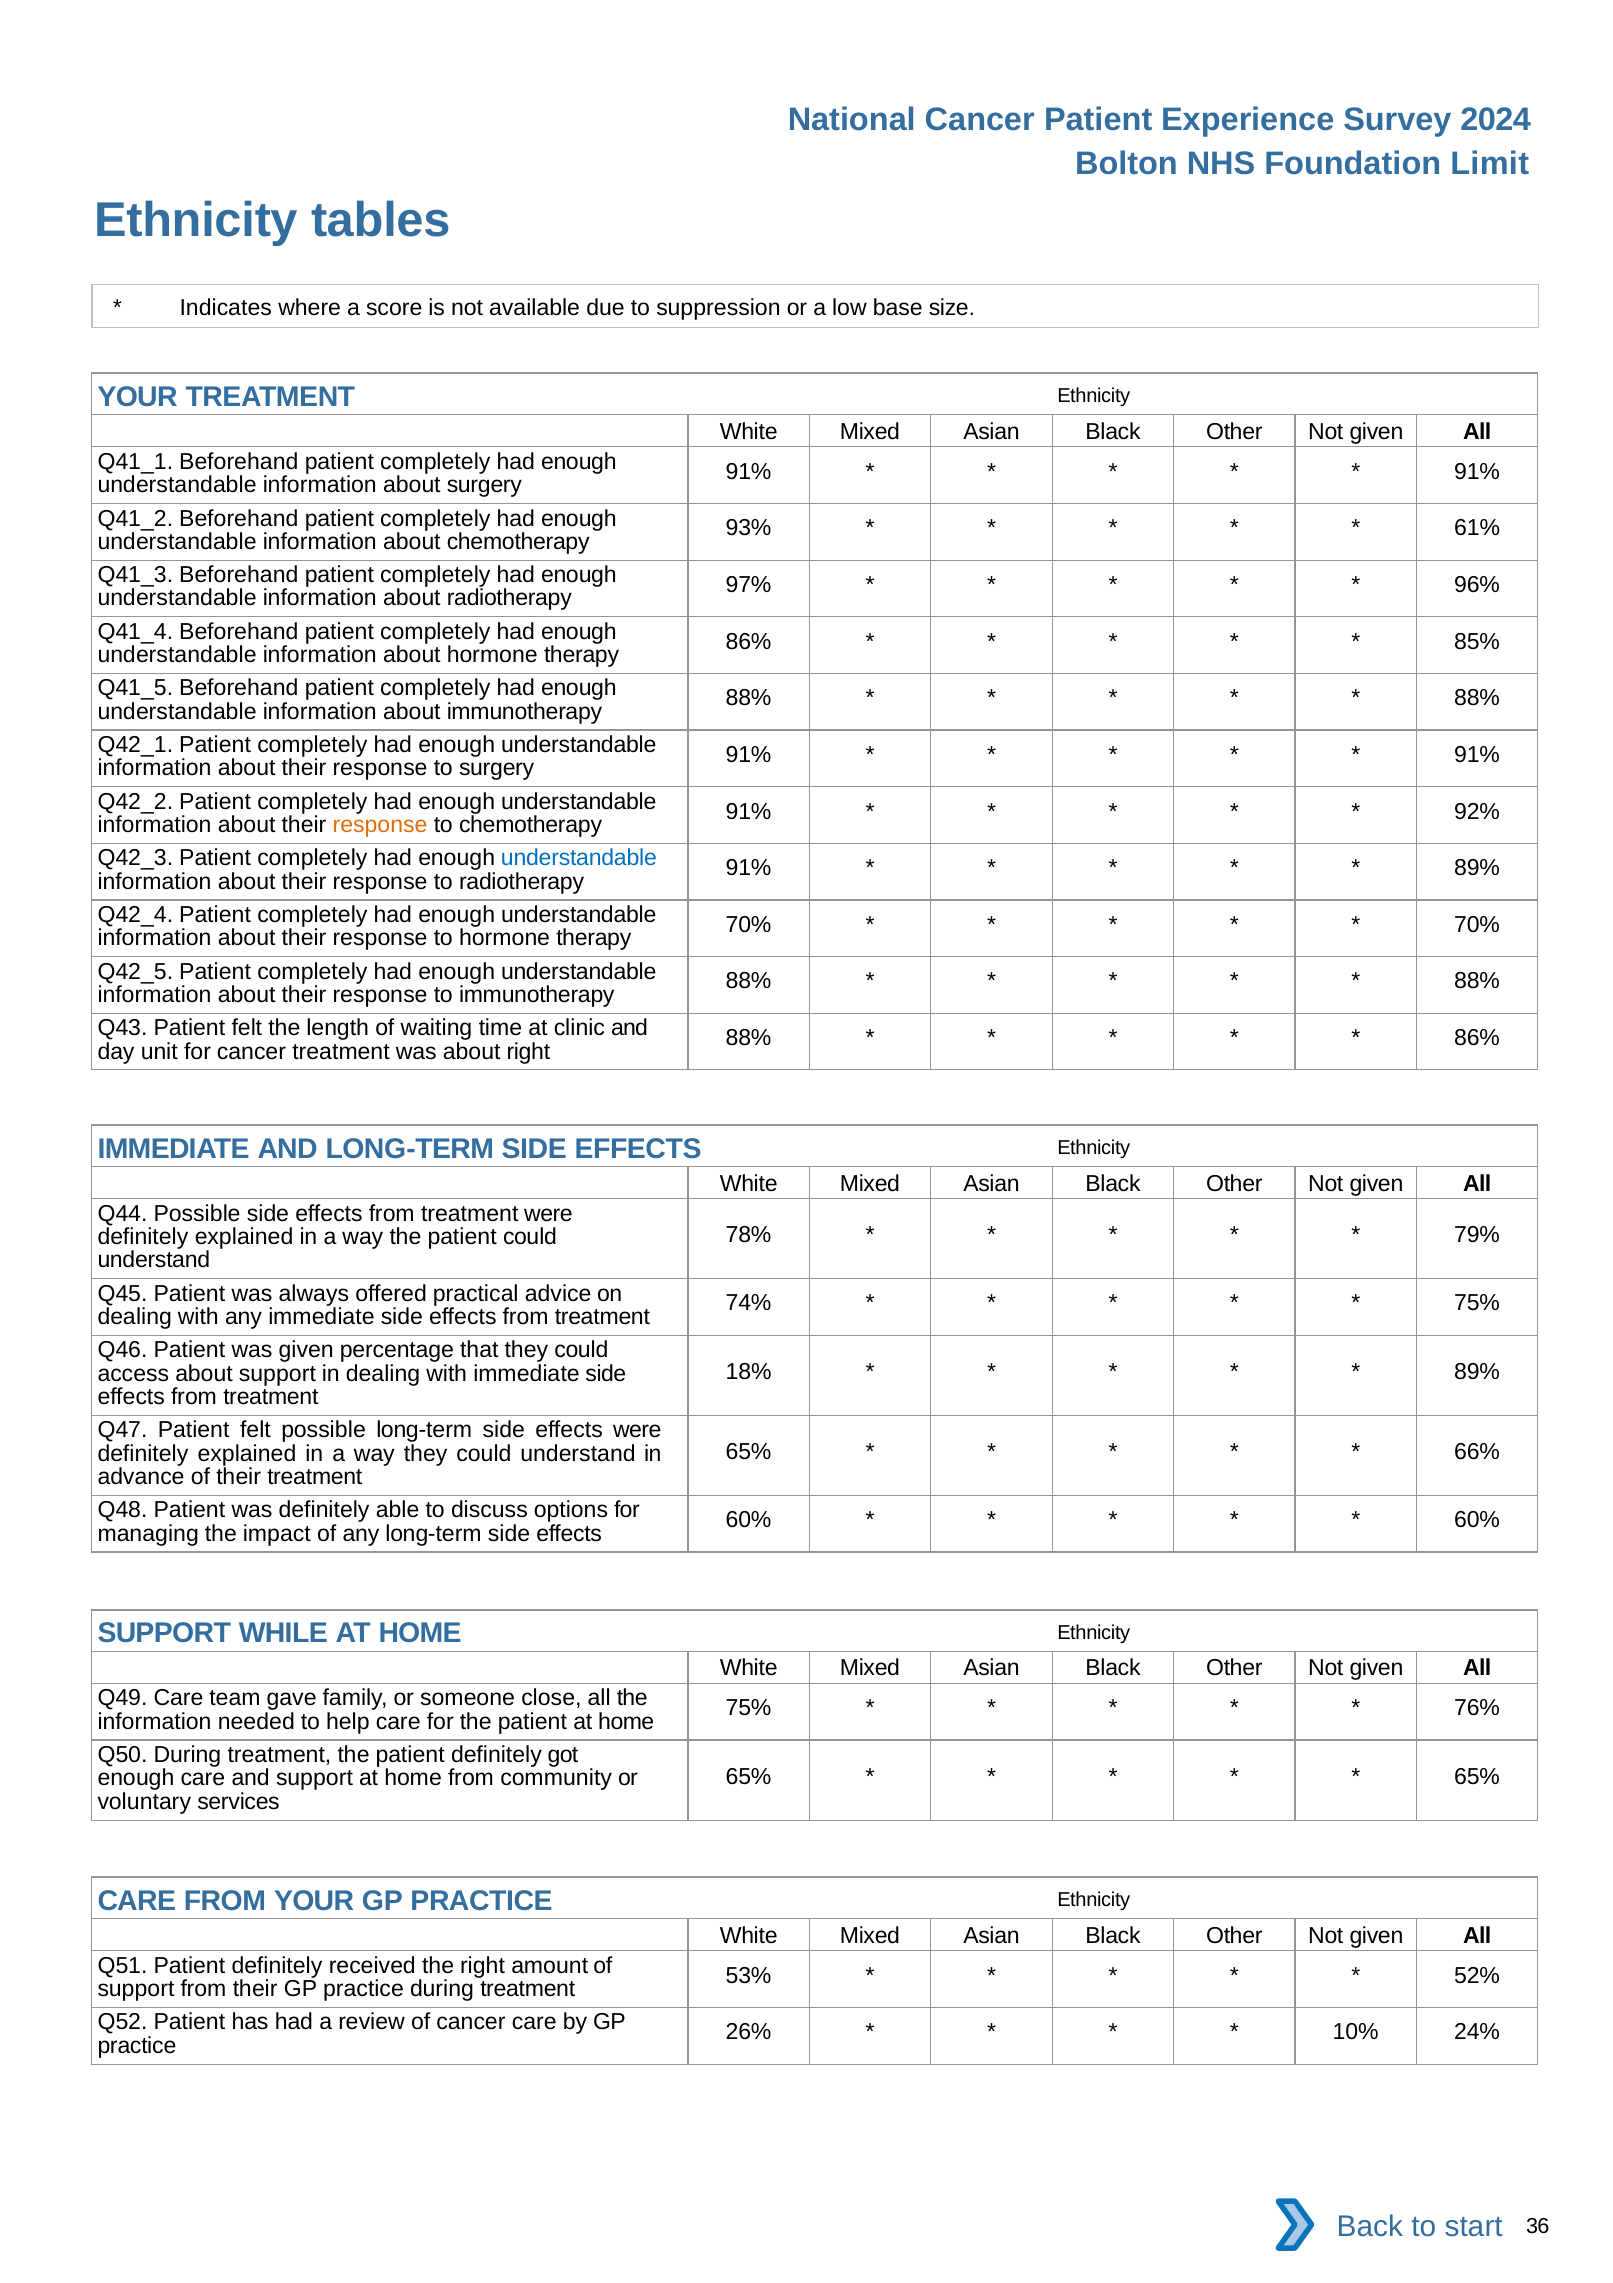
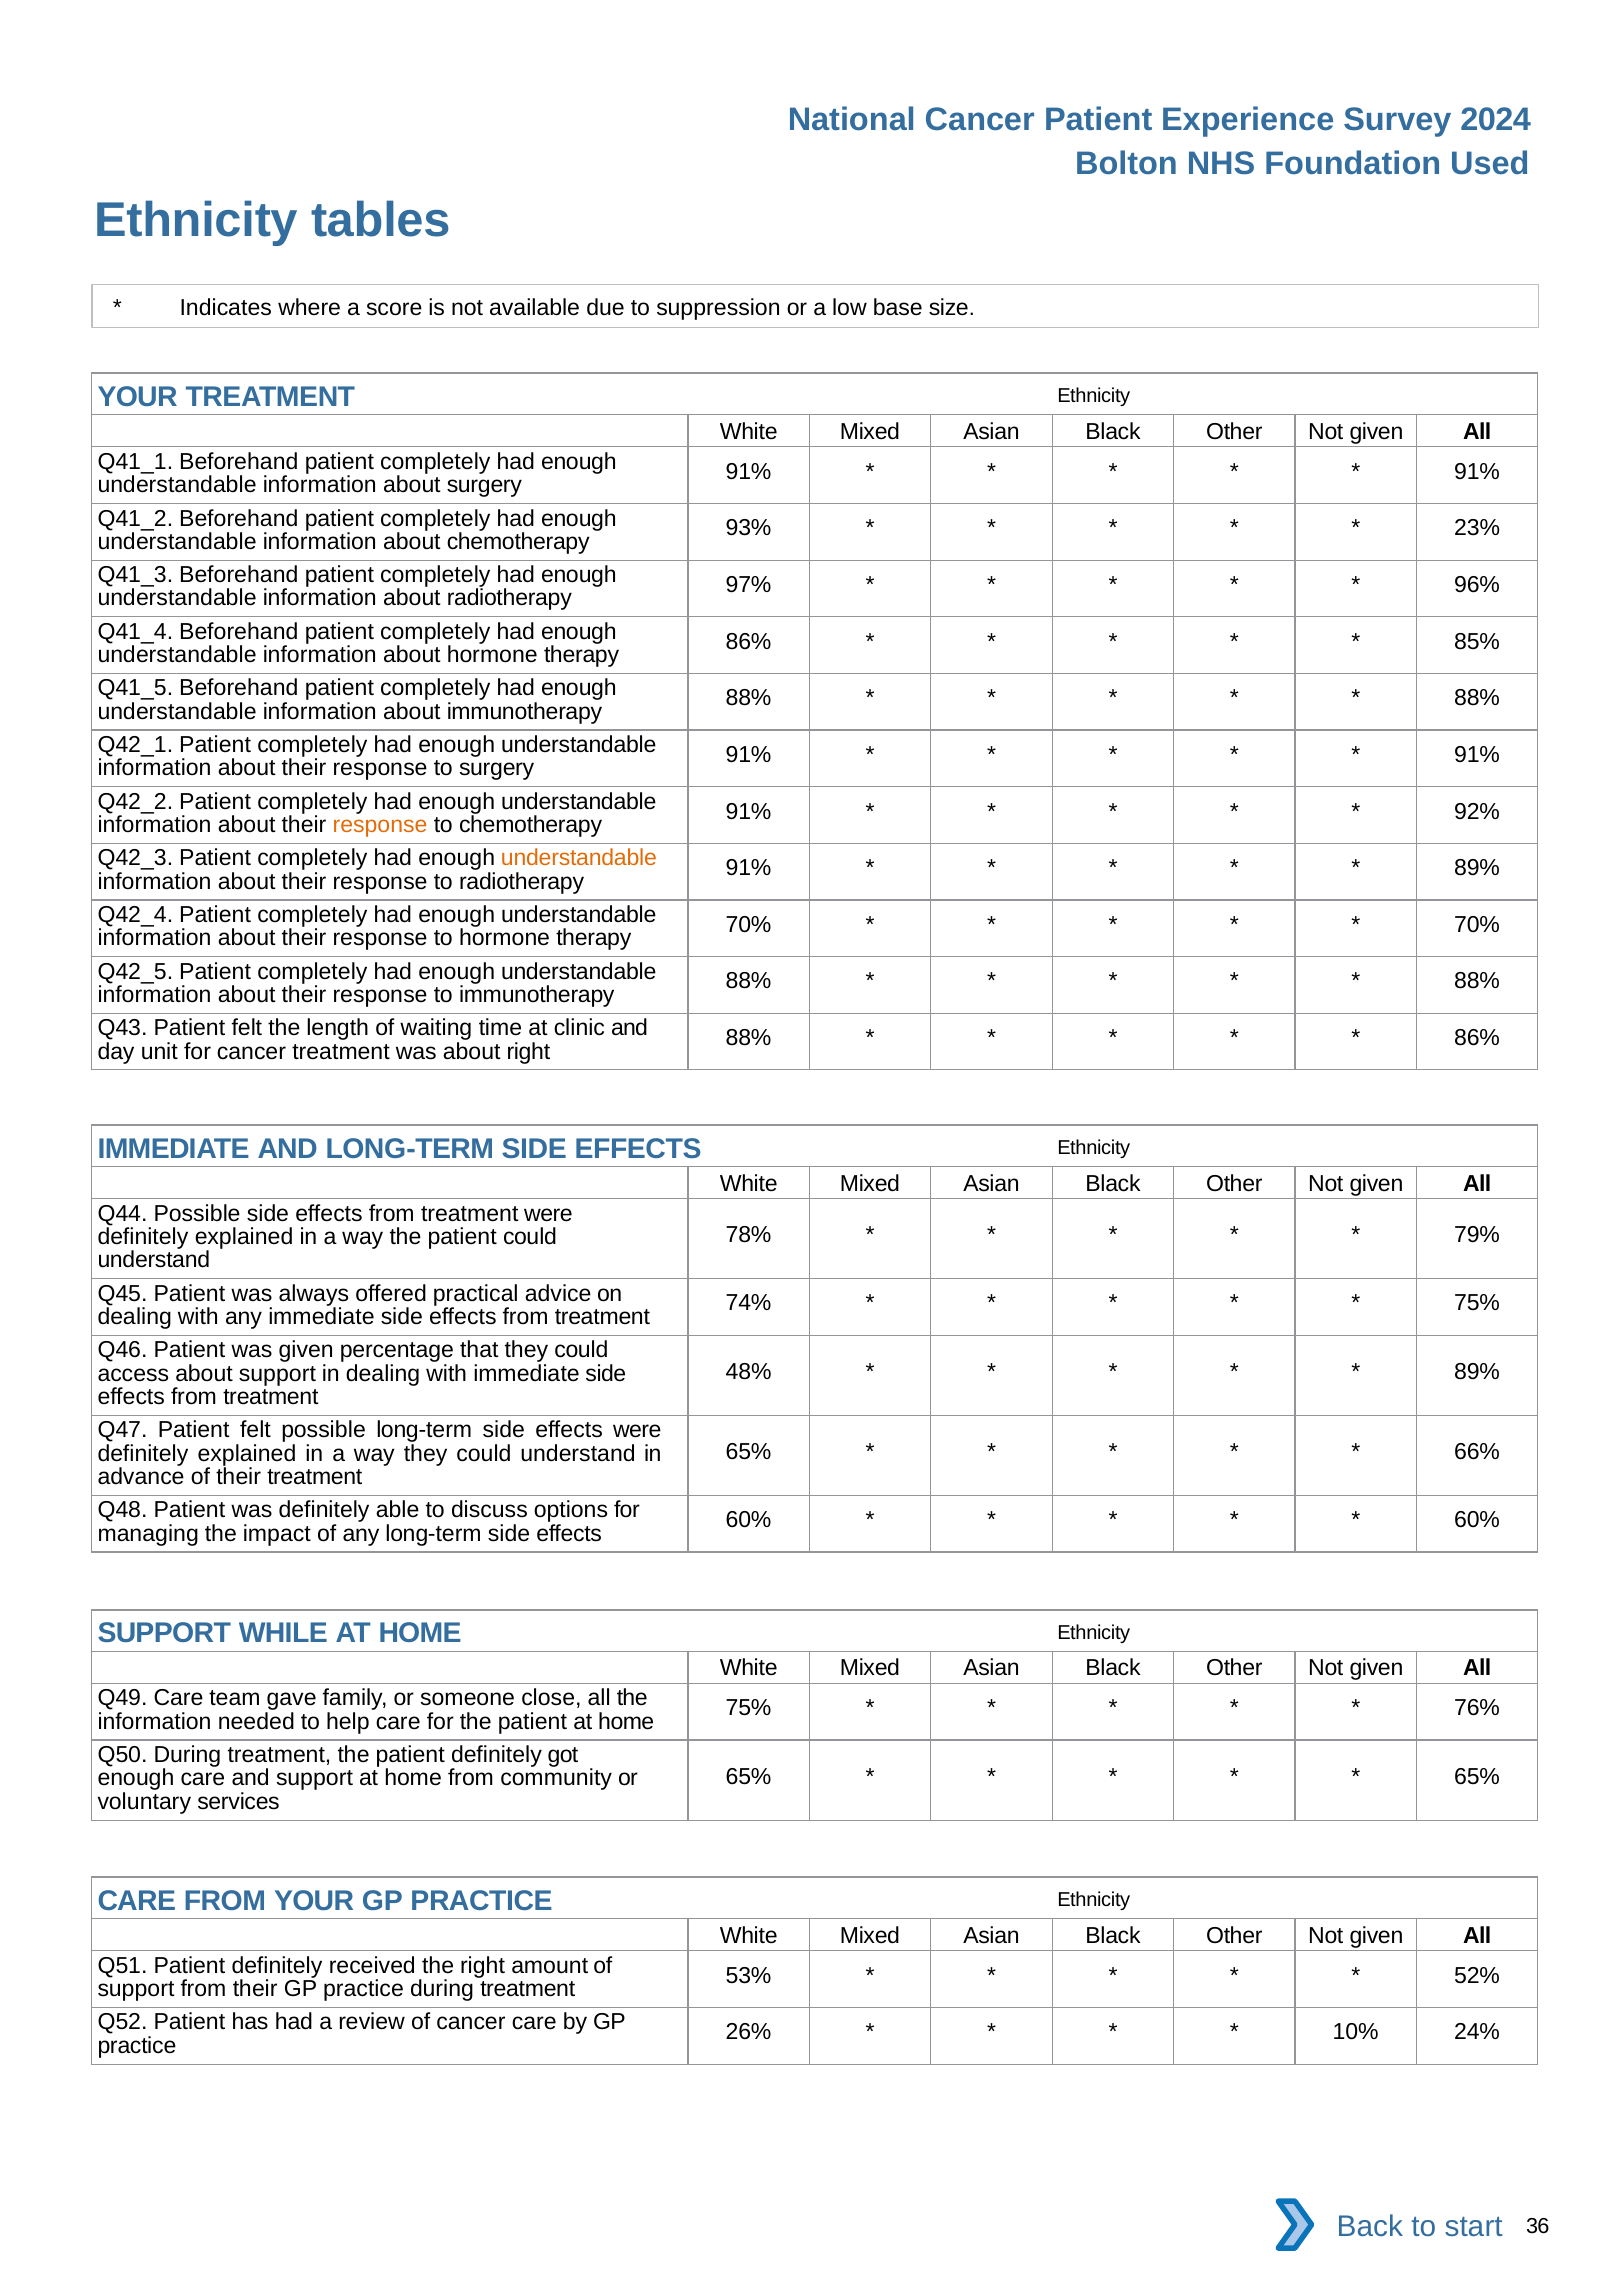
Limit: Limit -> Used (1490, 164)
61%: 61% -> 23% (1477, 528)
understandable colour: blue -> orange (579, 858)
18%: 18% -> 48% (749, 1371)
